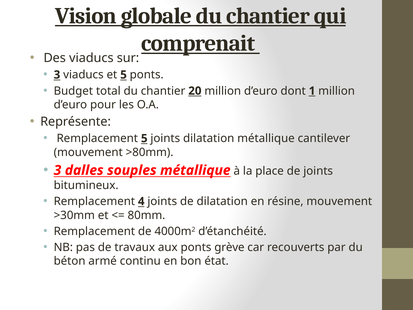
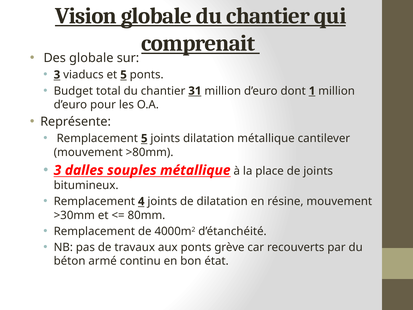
Des viaducs: viaducs -> globale (91, 58)
20: 20 -> 31 (195, 91)
